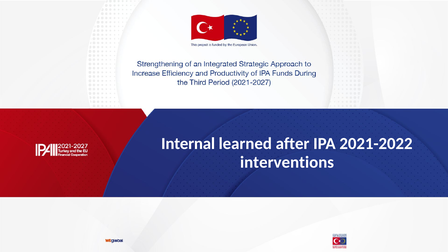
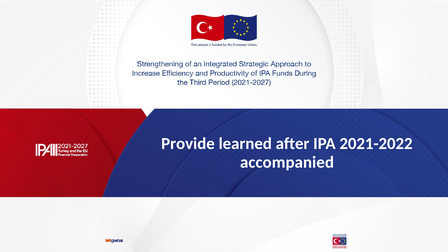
Internal: Internal -> Provide (188, 144)
interventions: interventions -> accompanied (287, 162)
